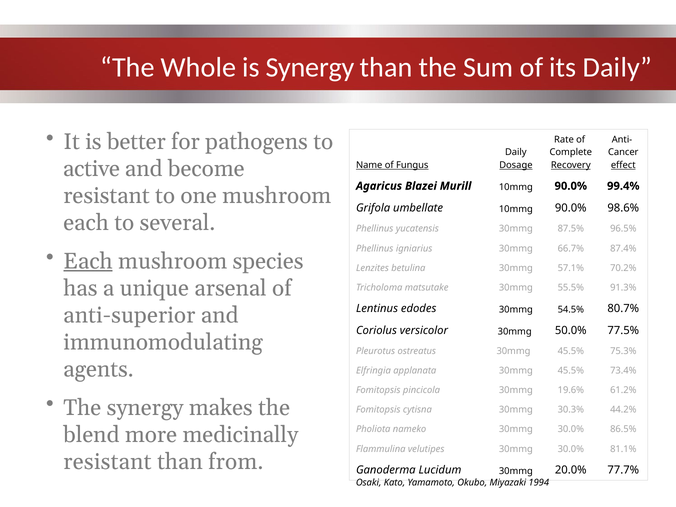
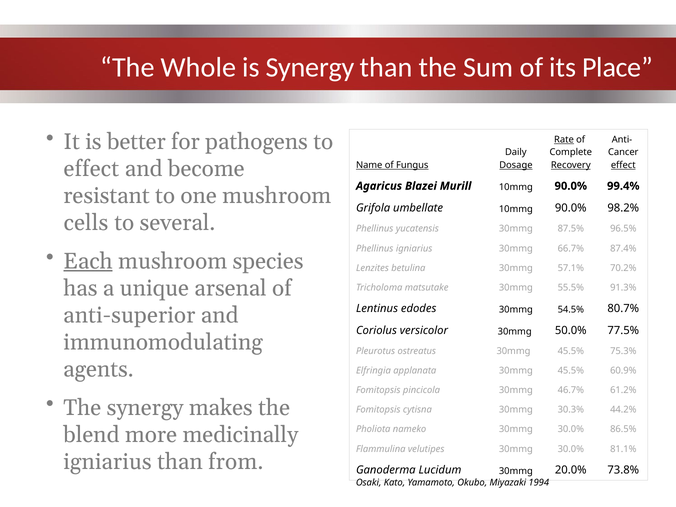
its Daily: Daily -> Place (618, 67)
Rate underline: none -> present (564, 140)
active: active -> effect (91, 169)
98.6%: 98.6% -> 98.2% (623, 208)
each: each -> cells (86, 223)
73.4%: 73.4% -> 60.9% (623, 371)
19.6%: 19.6% -> 46.7% (571, 390)
resistant: resistant -> igniarius (108, 462)
77.7%: 77.7% -> 73.8% (623, 470)
